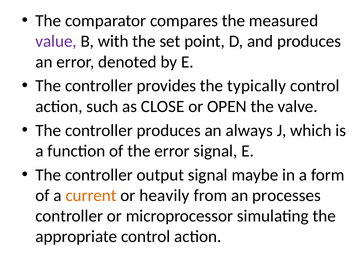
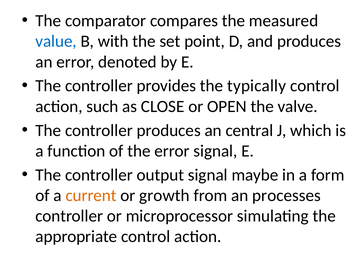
value colour: purple -> blue (56, 41)
always: always -> central (249, 130)
heavily: heavily -> growth (164, 196)
